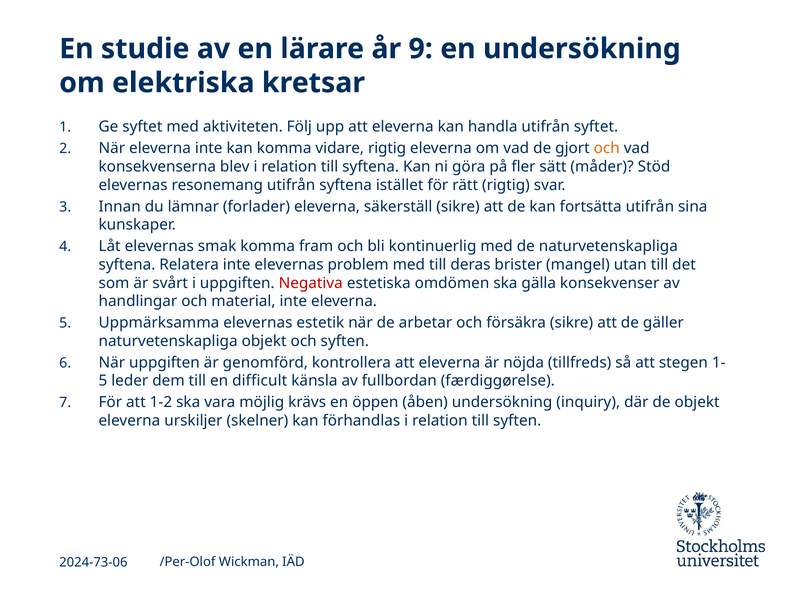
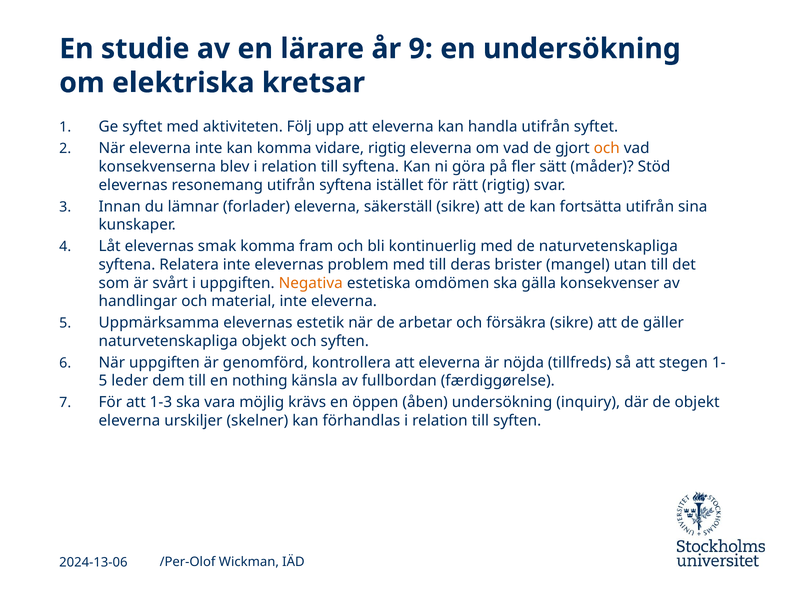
Negativa colour: red -> orange (311, 283)
difficult: difficult -> nothing (260, 381)
1-2: 1-2 -> 1-3 (161, 403)
2024-73-06: 2024-73-06 -> 2024-13-06 (93, 563)
